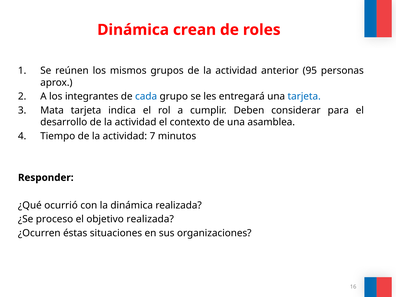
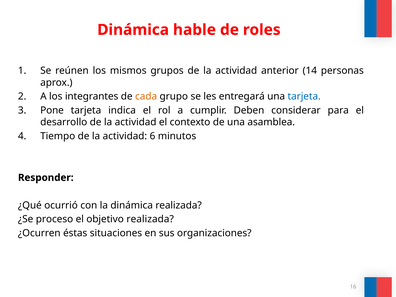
crean: crean -> hable (194, 30)
95: 95 -> 14 (310, 71)
cada colour: blue -> orange (146, 96)
Mata: Mata -> Pone (52, 110)
7: 7 -> 6 (152, 136)
